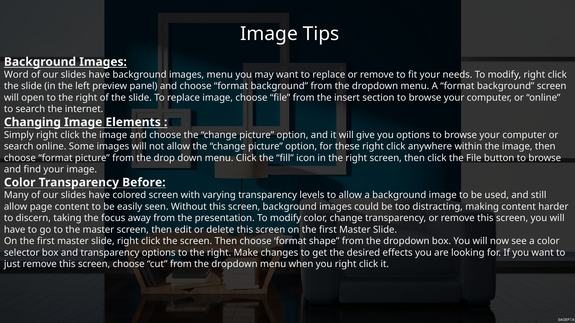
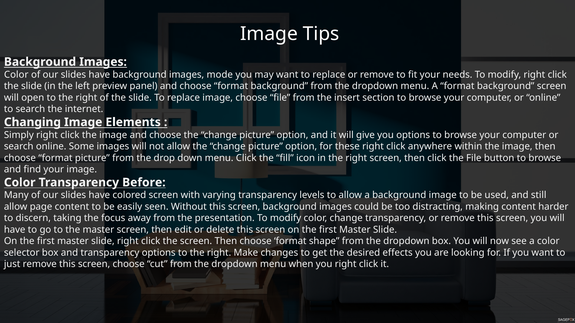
Word: Word -> Color (16, 75)
images menu: menu -> mode (220, 75)
